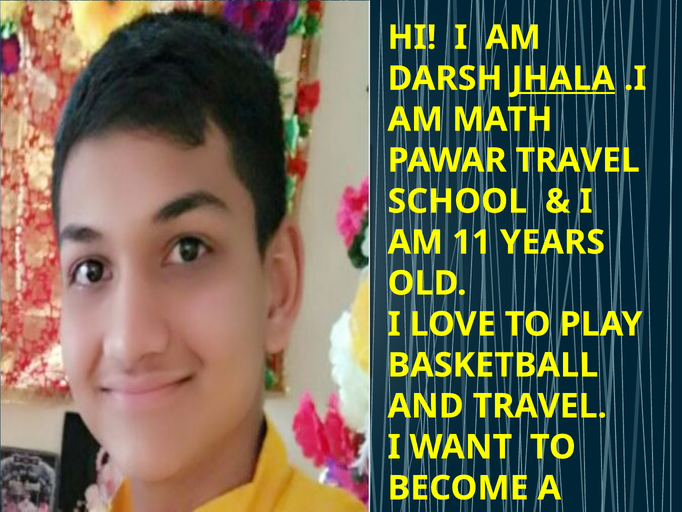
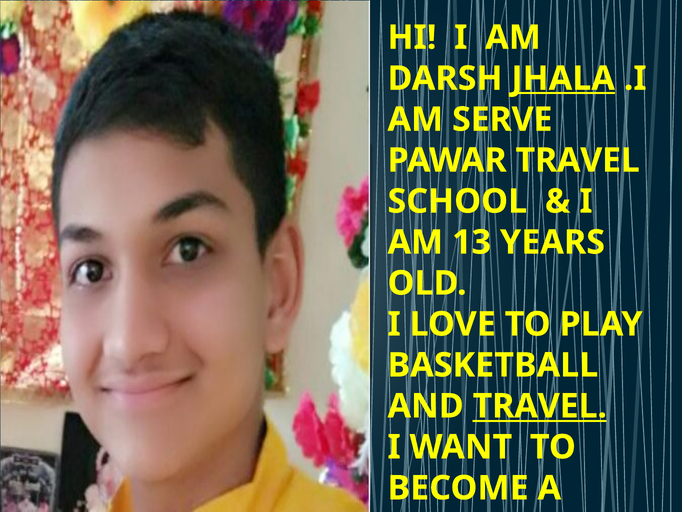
MATH: MATH -> SERVE (502, 119)
11: 11 -> 13 (472, 242)
TRAVEL underline: none -> present (540, 406)
